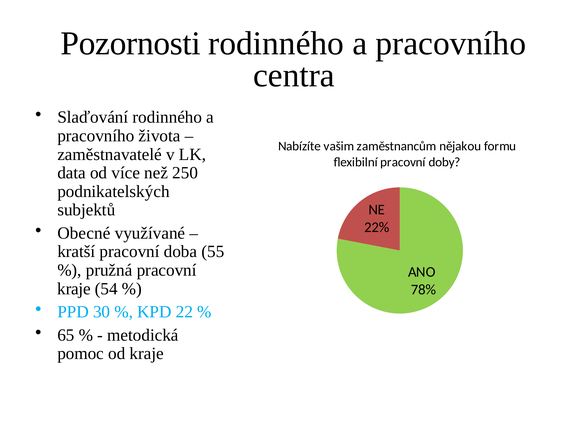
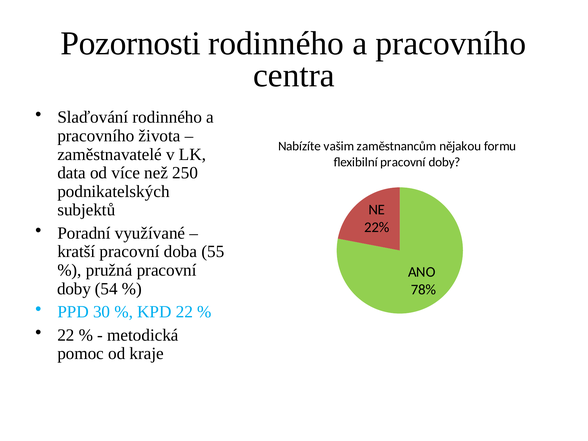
Obecné: Obecné -> Poradní (84, 233)
kraje: kraje -> doby (74, 289)
65: 65 -> 22 (66, 335)
